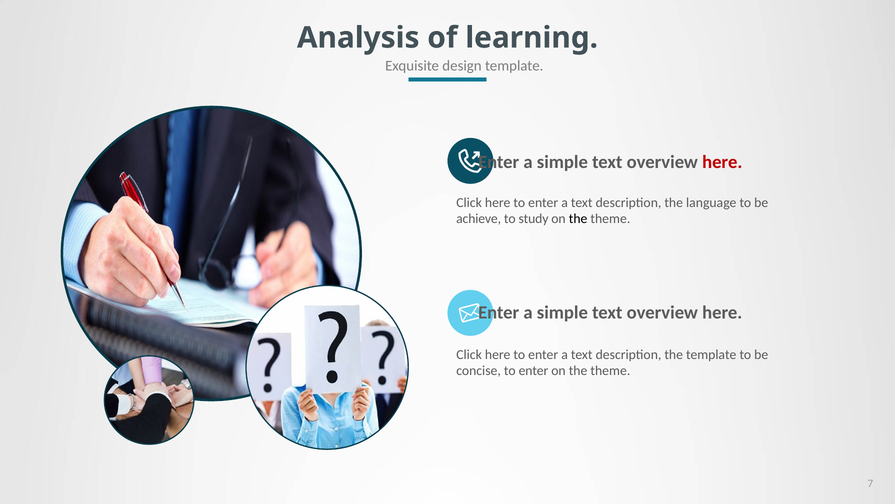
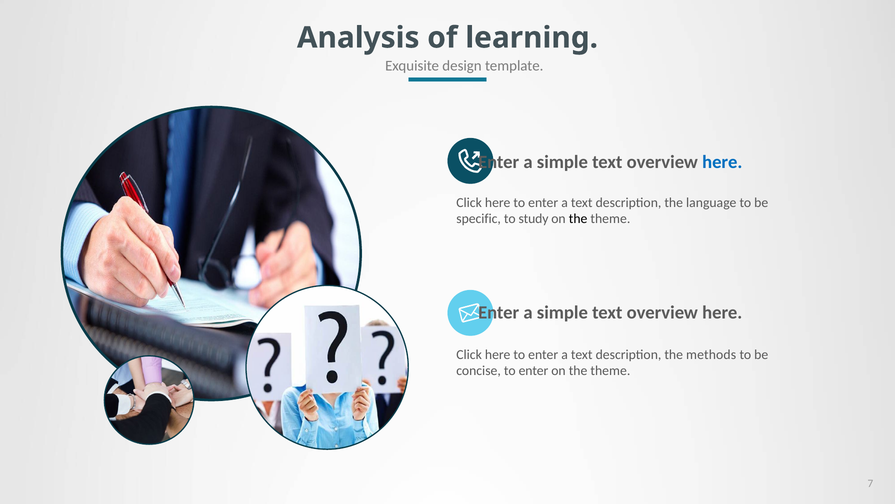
here colour: red -> blue (722, 162)
achieve: achieve -> specific (479, 219)
the template: template -> methods (711, 354)
